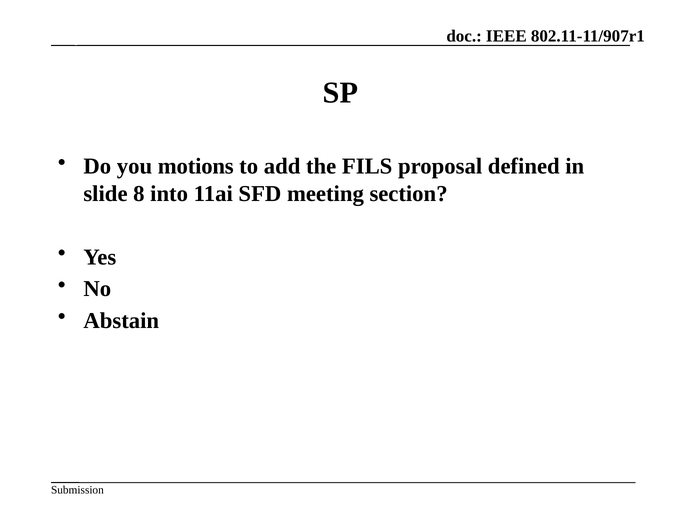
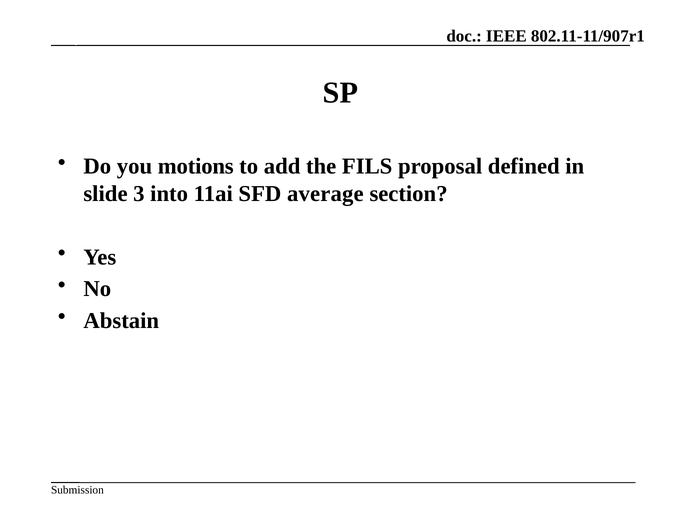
8: 8 -> 3 (139, 193)
meeting: meeting -> average (325, 193)
